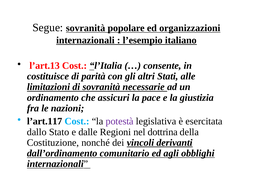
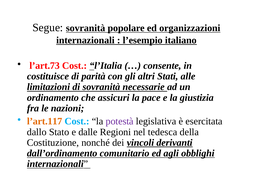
l’art.13: l’art.13 -> l’art.73 (45, 66)
l’art.117 colour: black -> orange (45, 121)
dottrina: dottrina -> tedesca (163, 132)
